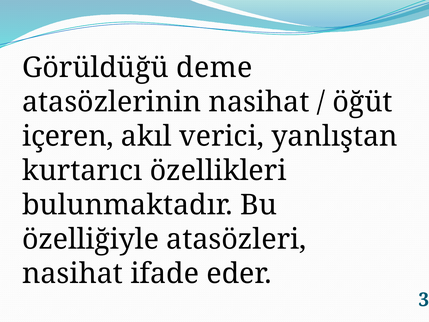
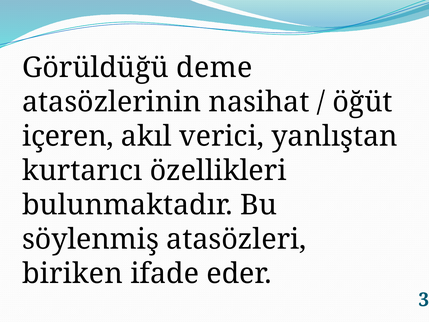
özelliğiyle: özelliğiyle -> söylenmiş (91, 239)
nasihat: nasihat -> biriken (72, 274)
